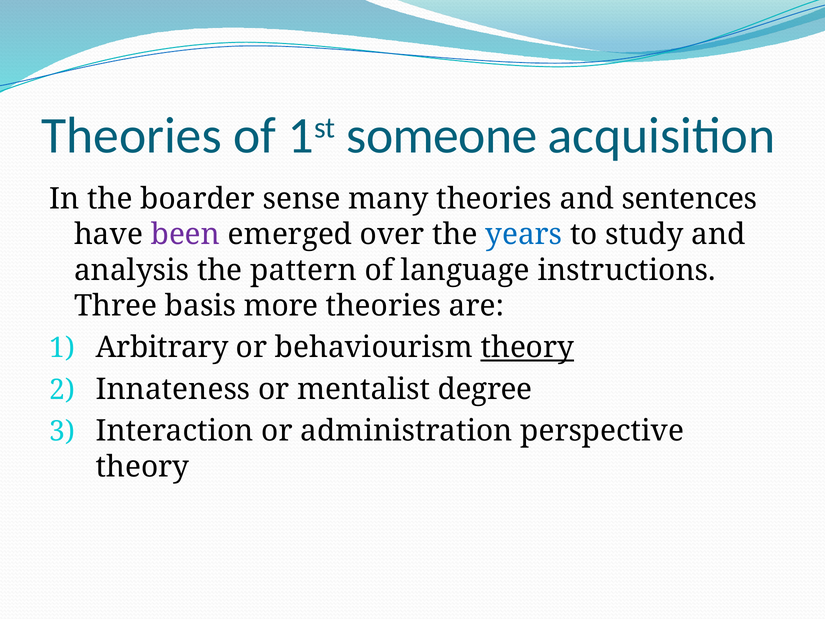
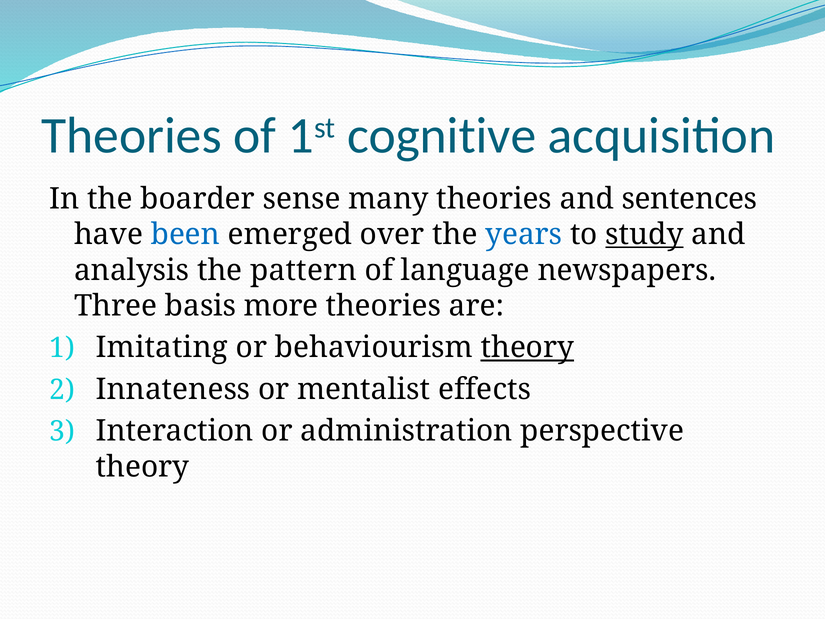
someone: someone -> cognitive (442, 136)
been colour: purple -> blue (185, 234)
study underline: none -> present (644, 234)
instructions: instructions -> newspapers (627, 270)
Arbitrary: Arbitrary -> Imitating (162, 347)
degree: degree -> effects (485, 389)
